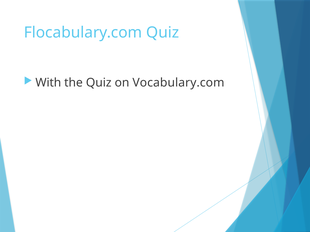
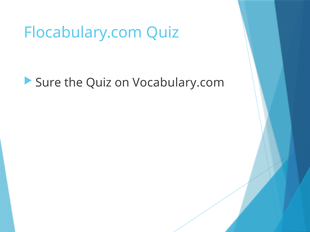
With: With -> Sure (48, 83)
